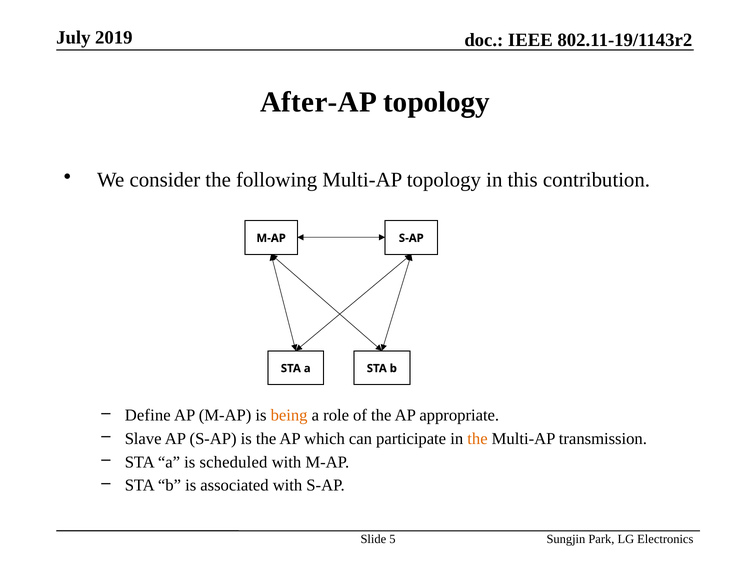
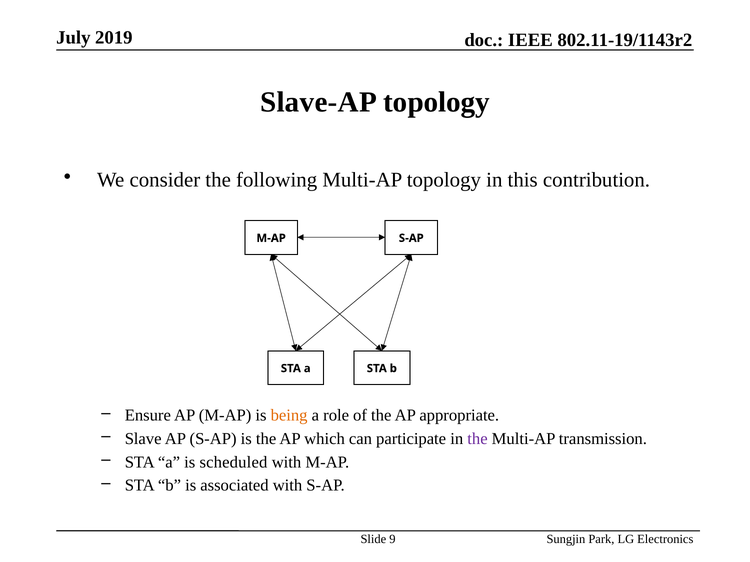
After-AP: After-AP -> Slave-AP (319, 102)
Define: Define -> Ensure (148, 416)
the colour: orange -> purple (477, 439)
5: 5 -> 9 (392, 539)
